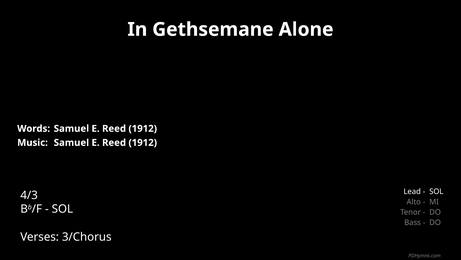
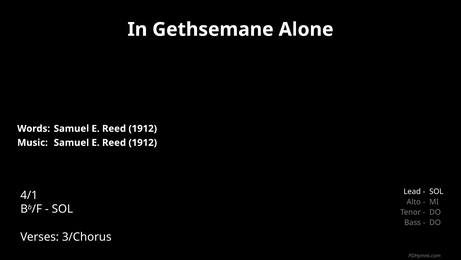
4/3: 4/3 -> 4/1 (29, 195)
